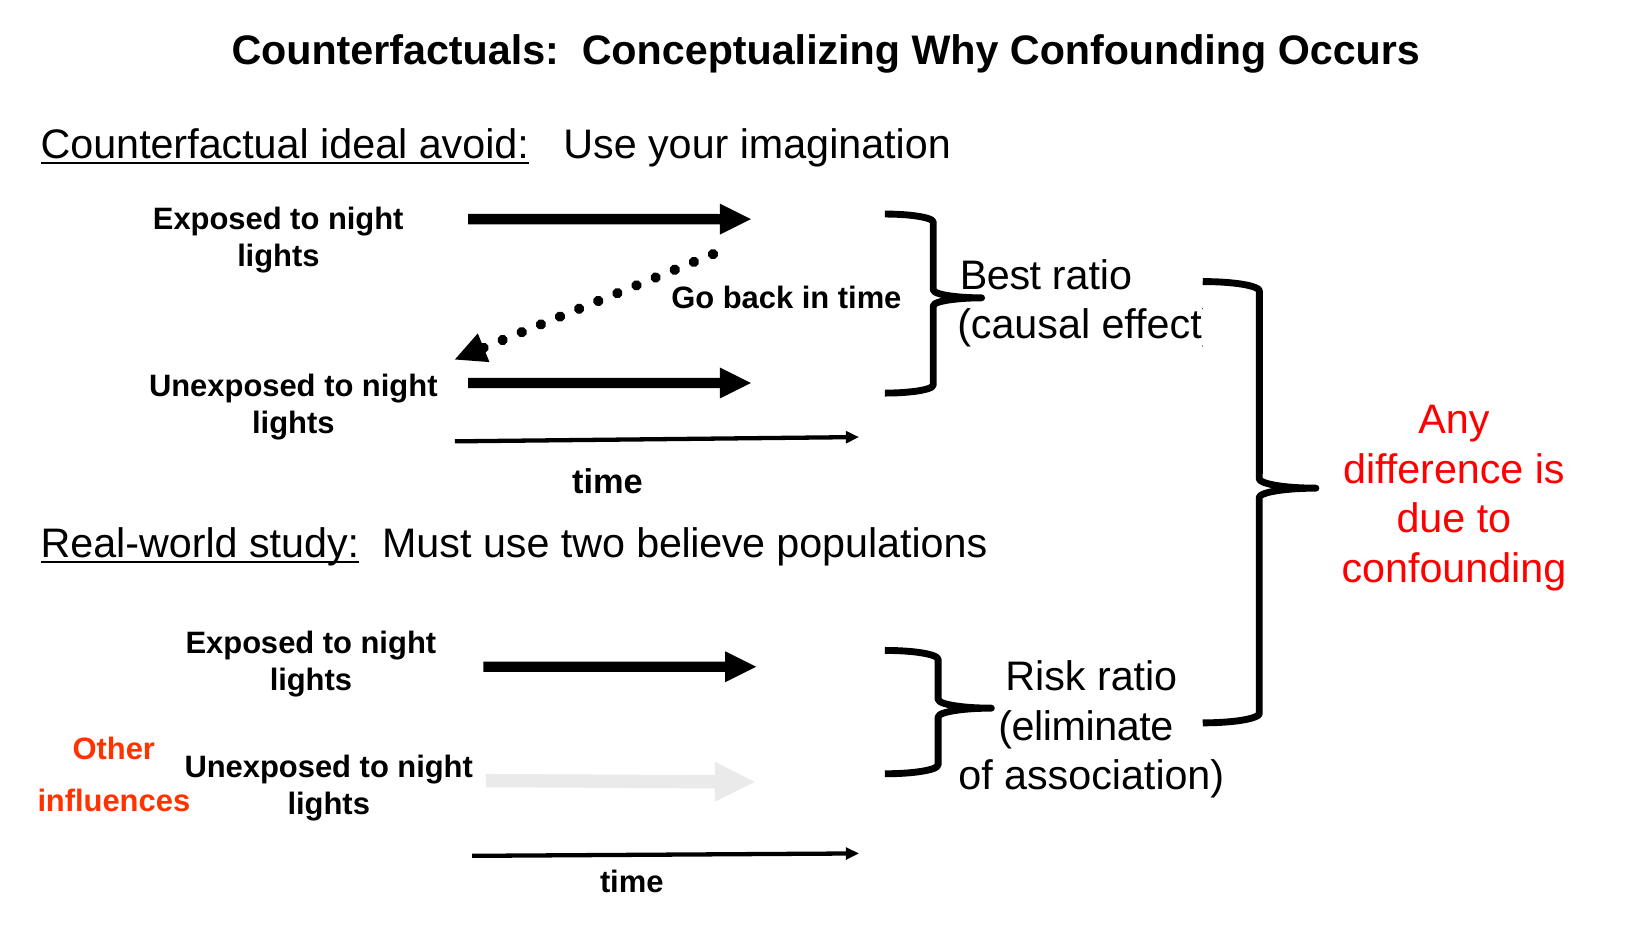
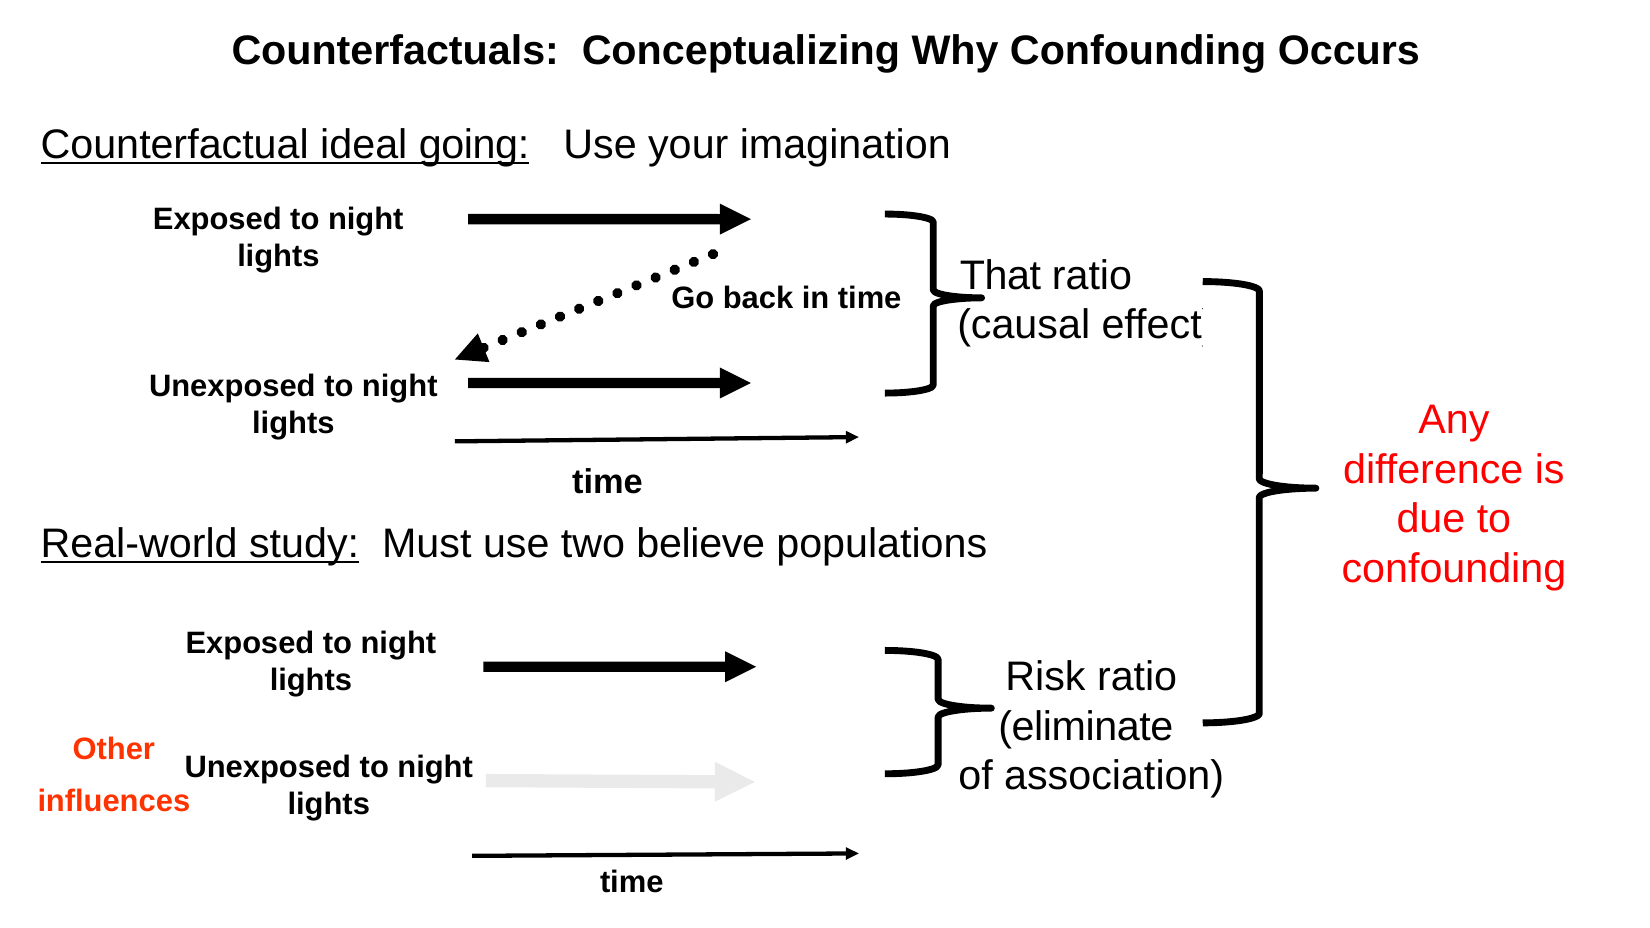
avoid: avoid -> going (474, 145)
Best: Best -> That (1001, 276)
